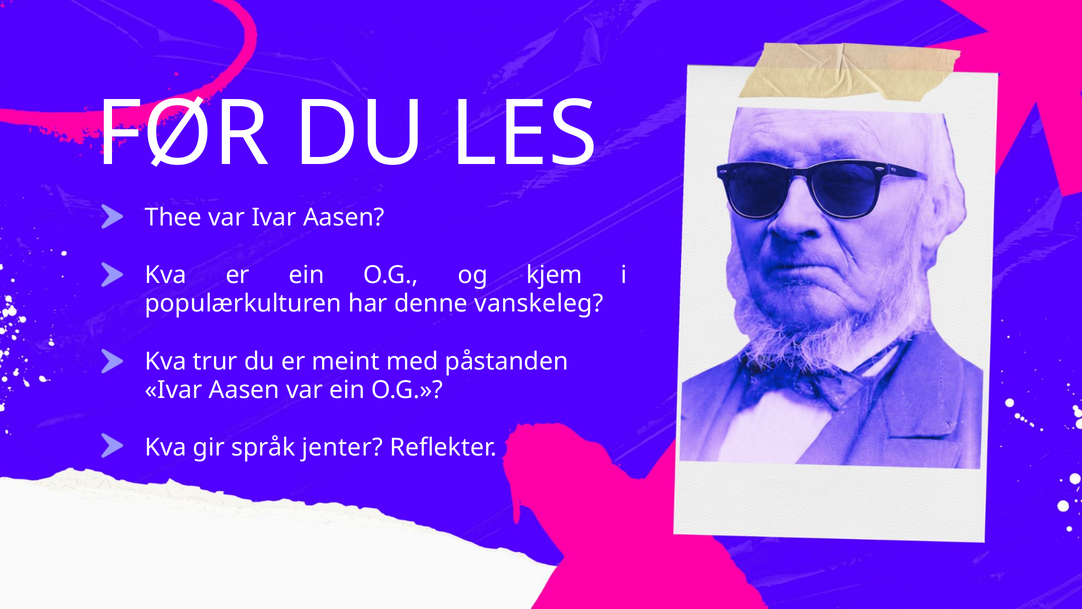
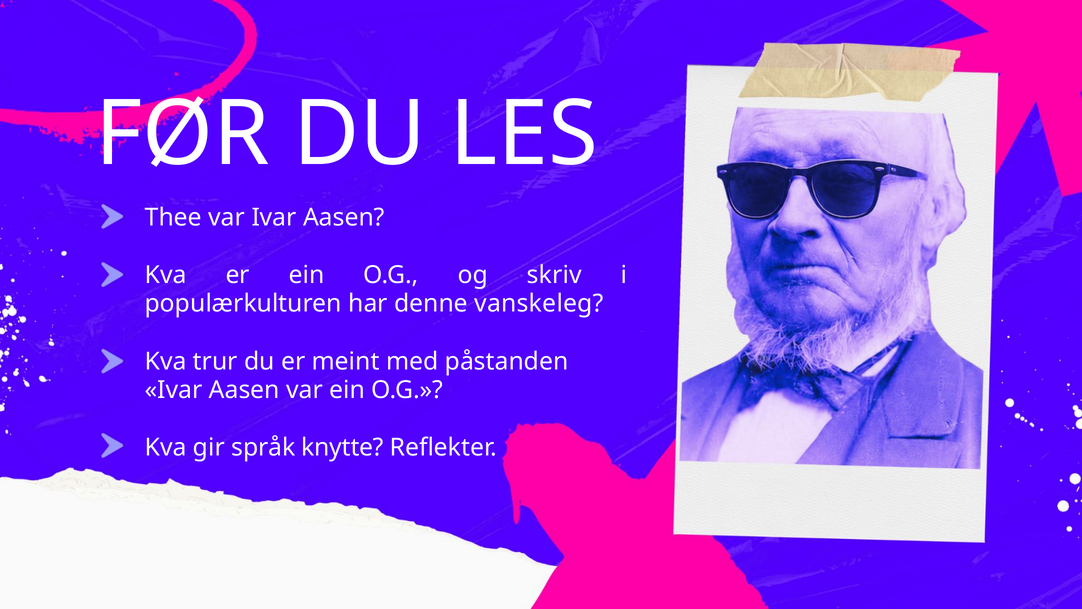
kjem: kjem -> skriv (554, 275)
jenter: jenter -> knytte (343, 447)
